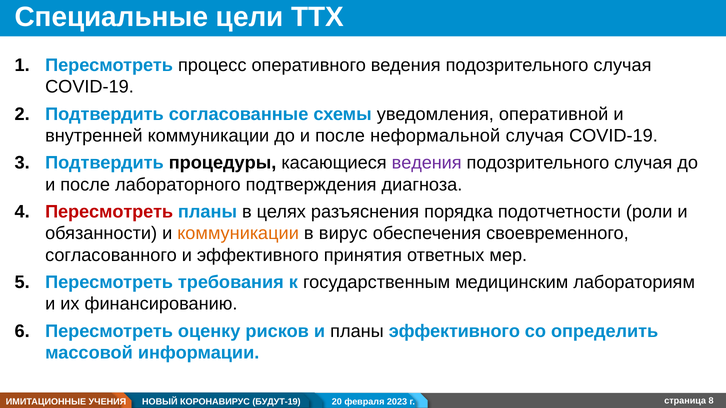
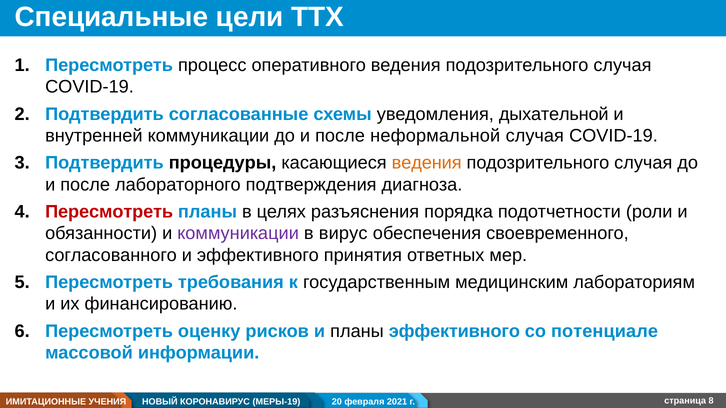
оперативной: оперативной -> дыхательной (554, 114)
ведения colour: purple -> orange (427, 163)
коммуникации colour: orange -> purple (238, 234)
определить: определить -> потенциале (605, 331)
БУДУТ-19: БУДУТ-19 -> МЕРЫ-19 (276, 402)
2023: 2023 -> 2021 (397, 402)
